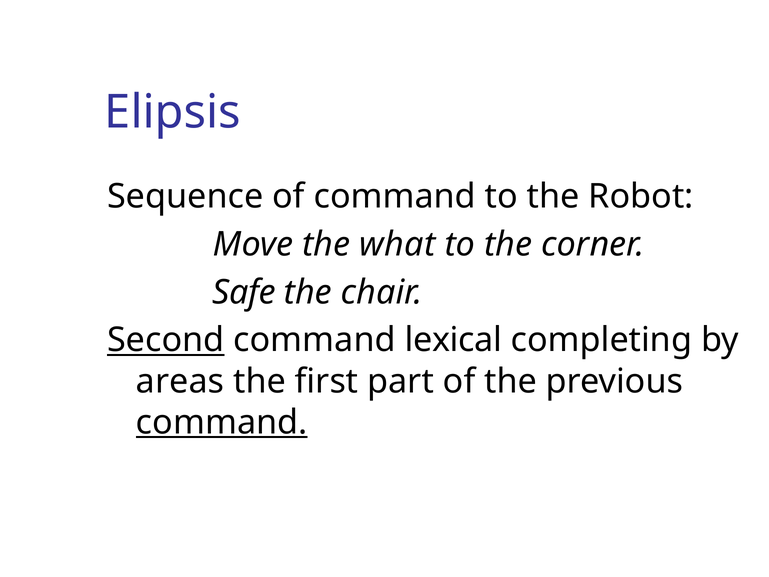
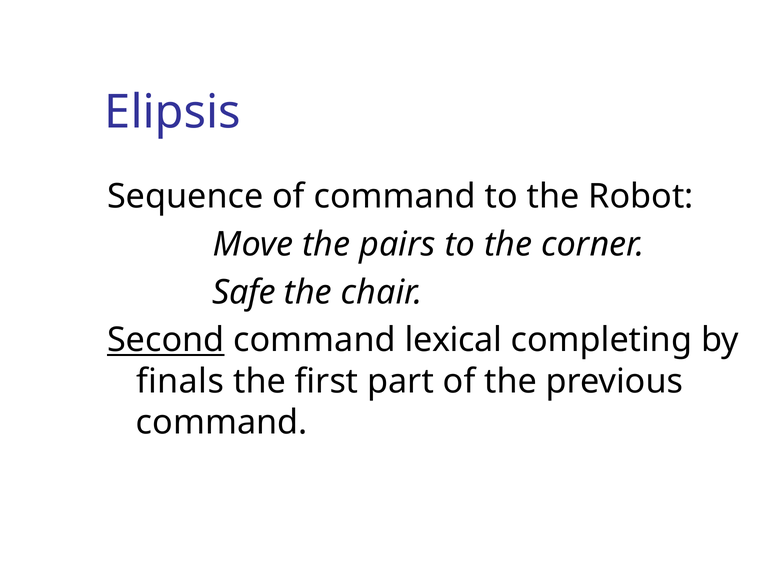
what: what -> pairs (397, 244)
areas: areas -> finals (180, 381)
command underline: present -> none (222, 422)
